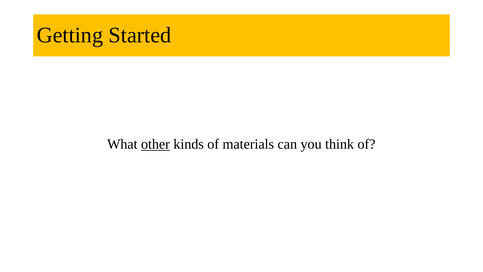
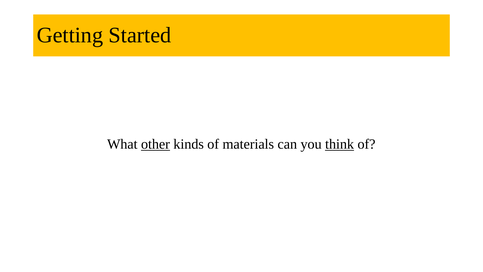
think underline: none -> present (340, 144)
